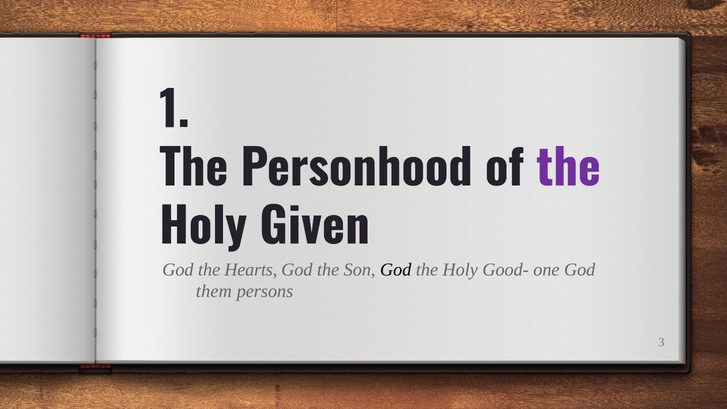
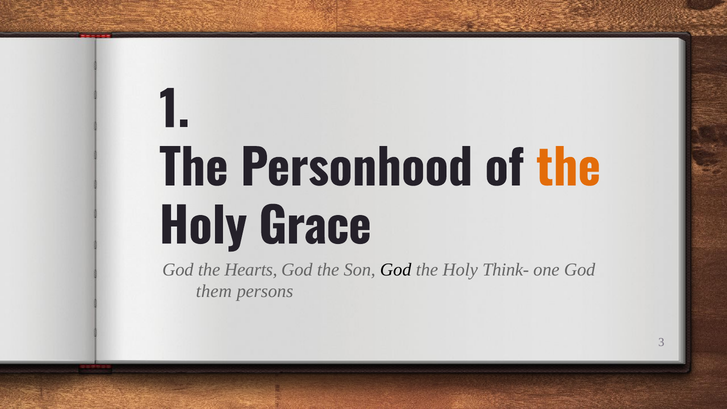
the colour: purple -> orange (568, 169)
Given: Given -> Grace (315, 228)
Good-: Good- -> Think- (506, 269)
